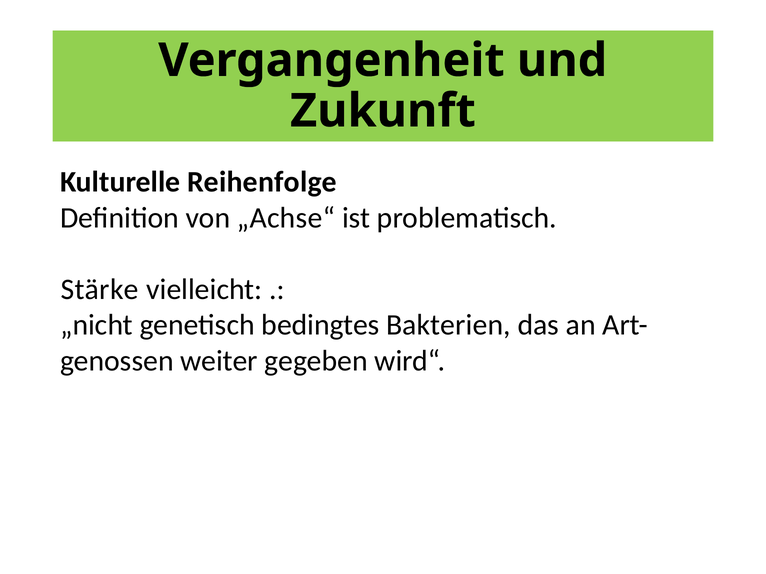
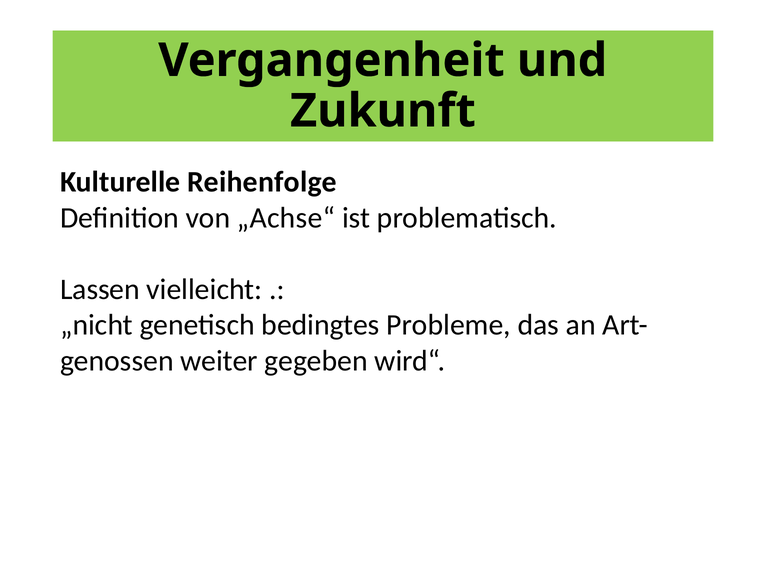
Stärke: Stärke -> Lassen (100, 290)
Bakterien: Bakterien -> Probleme (449, 325)
